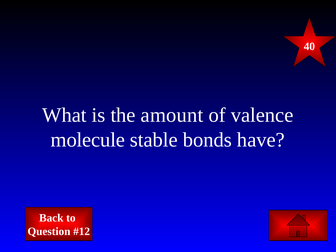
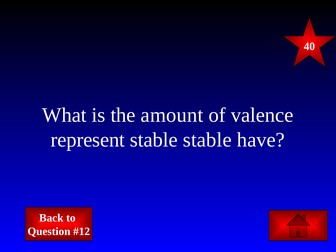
molecule: molecule -> represent (88, 140)
stable bonds: bonds -> stable (207, 140)
